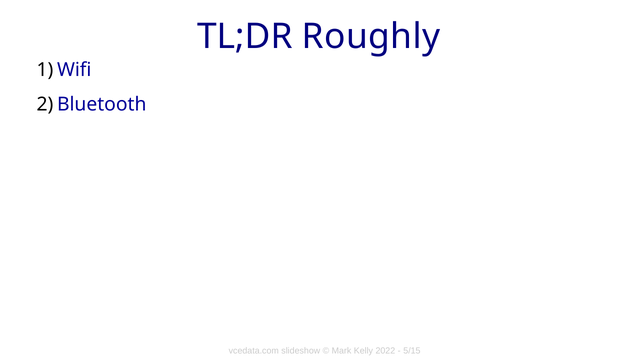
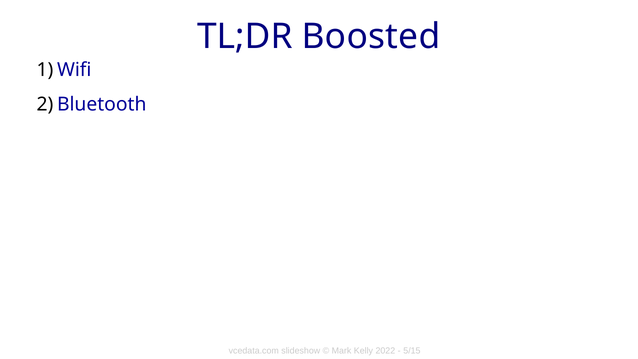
Roughly: Roughly -> Boosted (371, 37)
